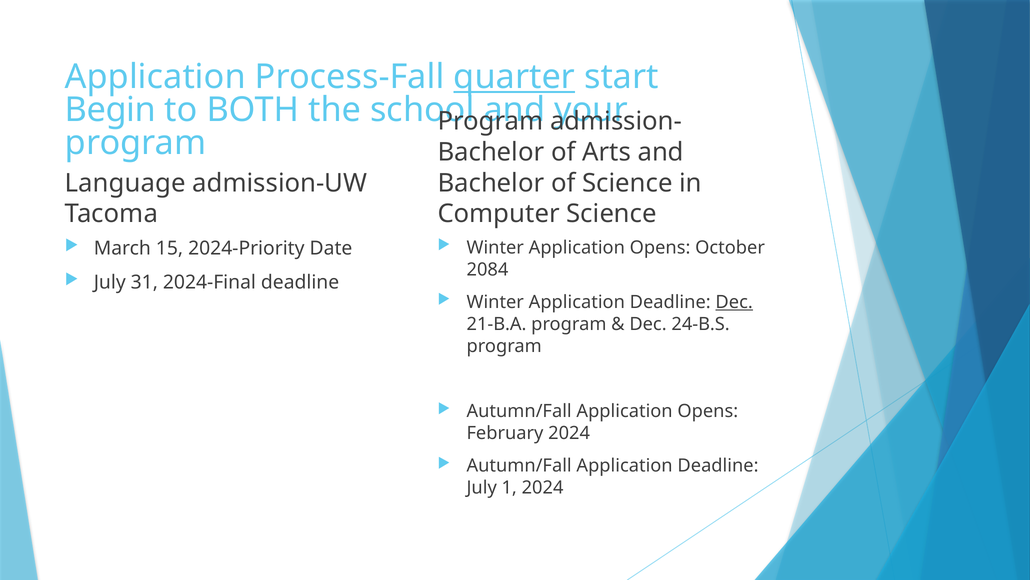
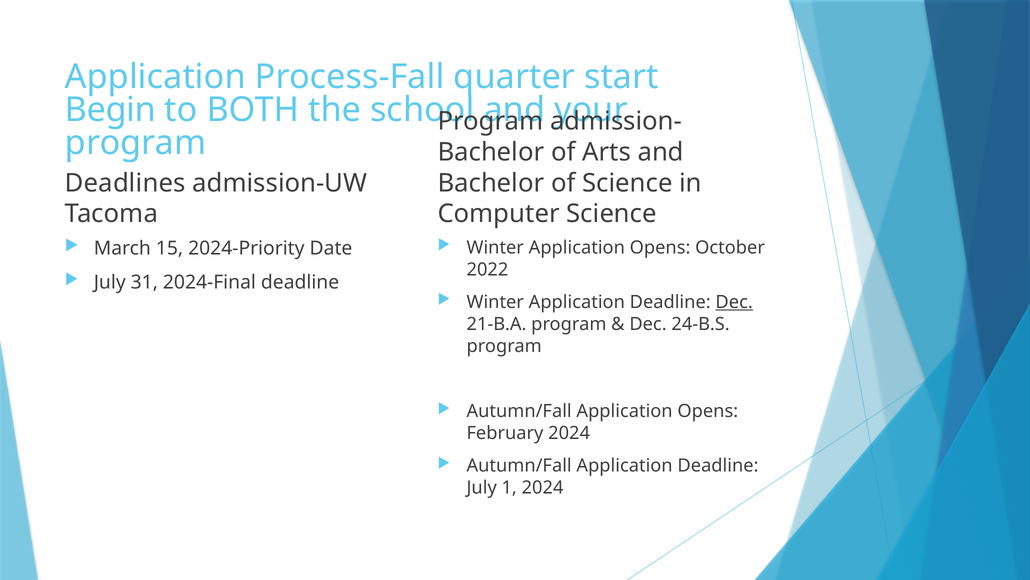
quarter underline: present -> none (514, 77)
Language: Language -> Deadlines (125, 183)
2084: 2084 -> 2022 (487, 269)
